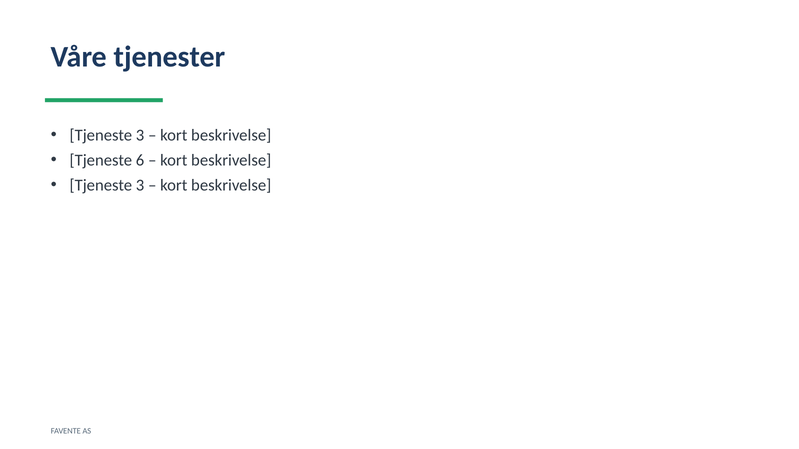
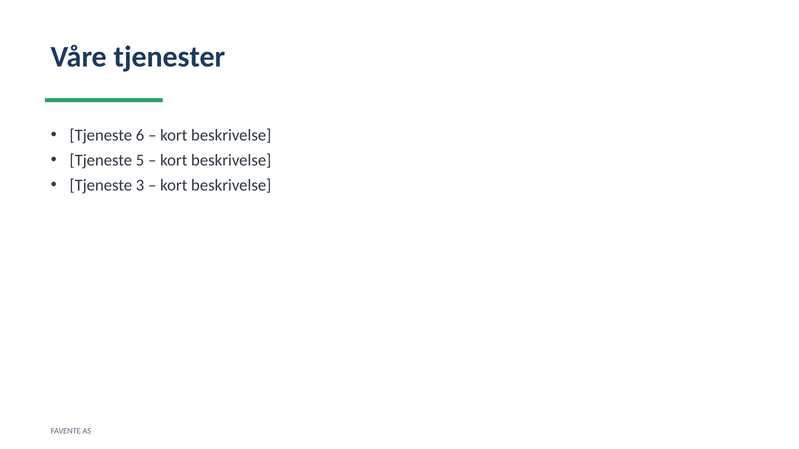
3: 3 -> 6 (140, 135)
6: 6 -> 5 (140, 160)
